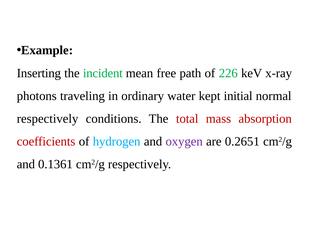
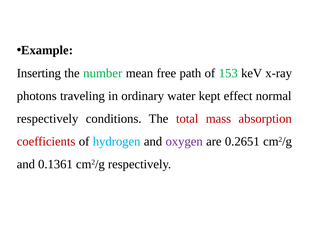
incident: incident -> number (103, 73)
226: 226 -> 153 (228, 73)
initial: initial -> effect (238, 96)
